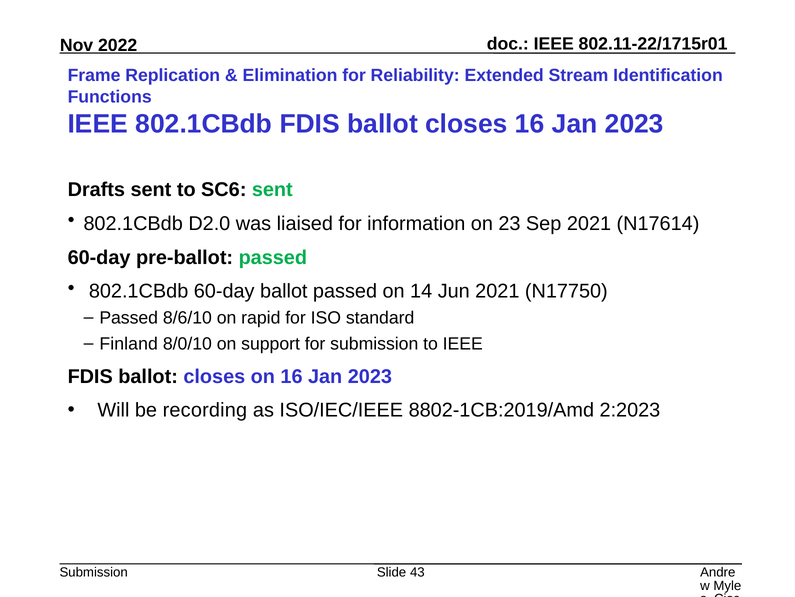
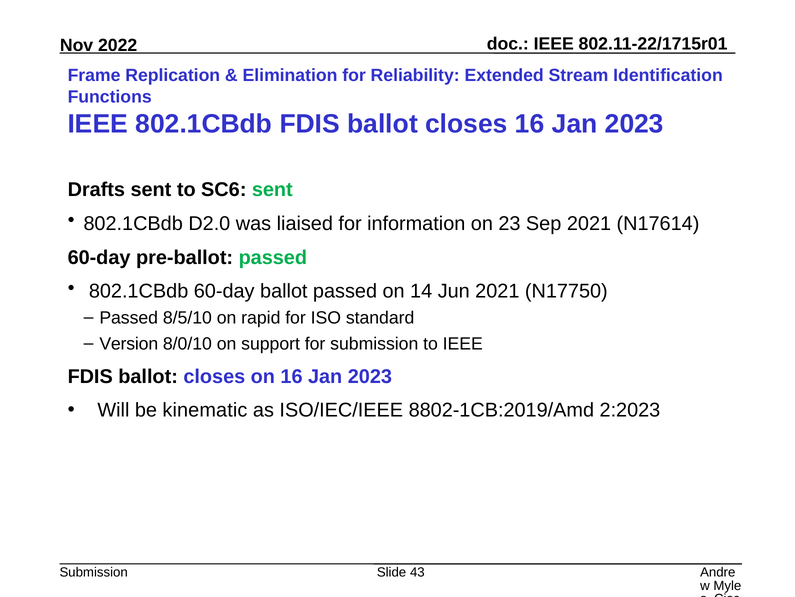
8/6/10: 8/6/10 -> 8/5/10 (187, 318)
Finland: Finland -> Version (129, 343)
recording: recording -> kinematic (205, 410)
